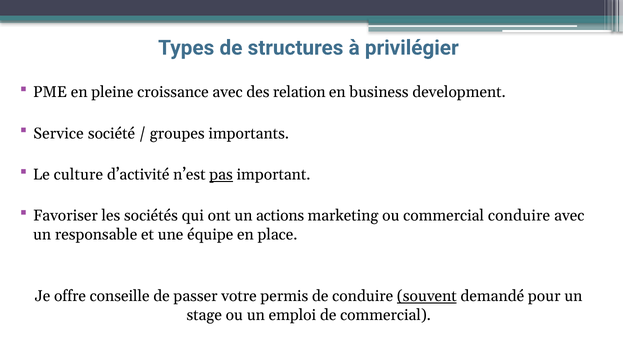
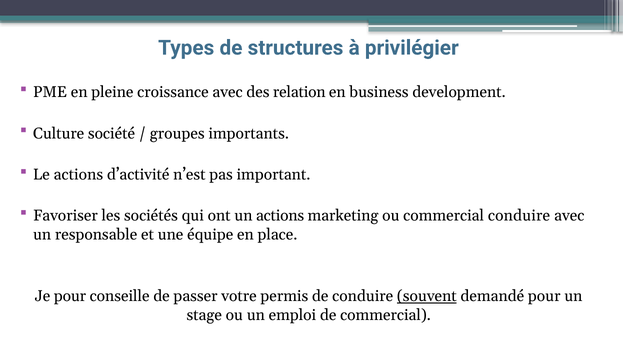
Service: Service -> Culture (59, 134)
Le culture: culture -> actions (78, 175)
pas underline: present -> none (221, 175)
Je offre: offre -> pour (70, 297)
